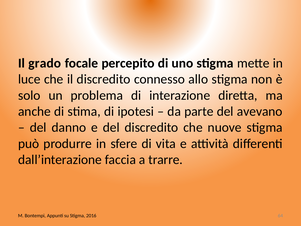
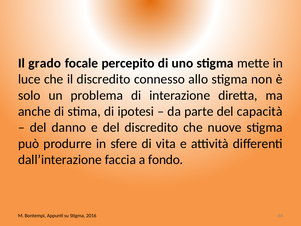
avevano: avevano -> capacità (260, 111)
trarre: trarre -> fondo (166, 159)
